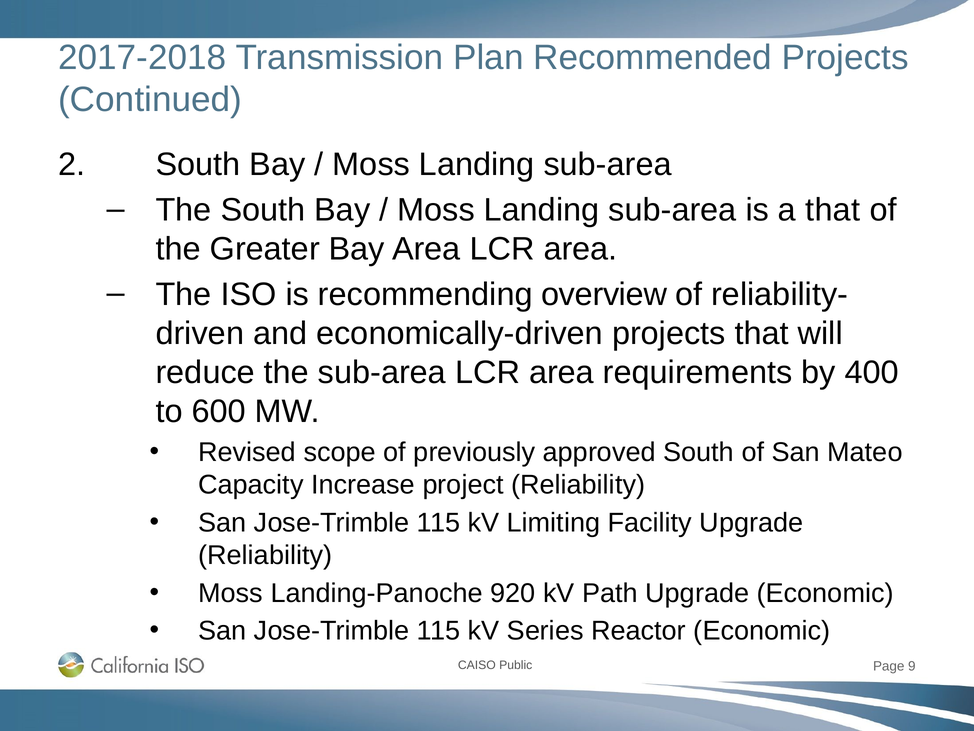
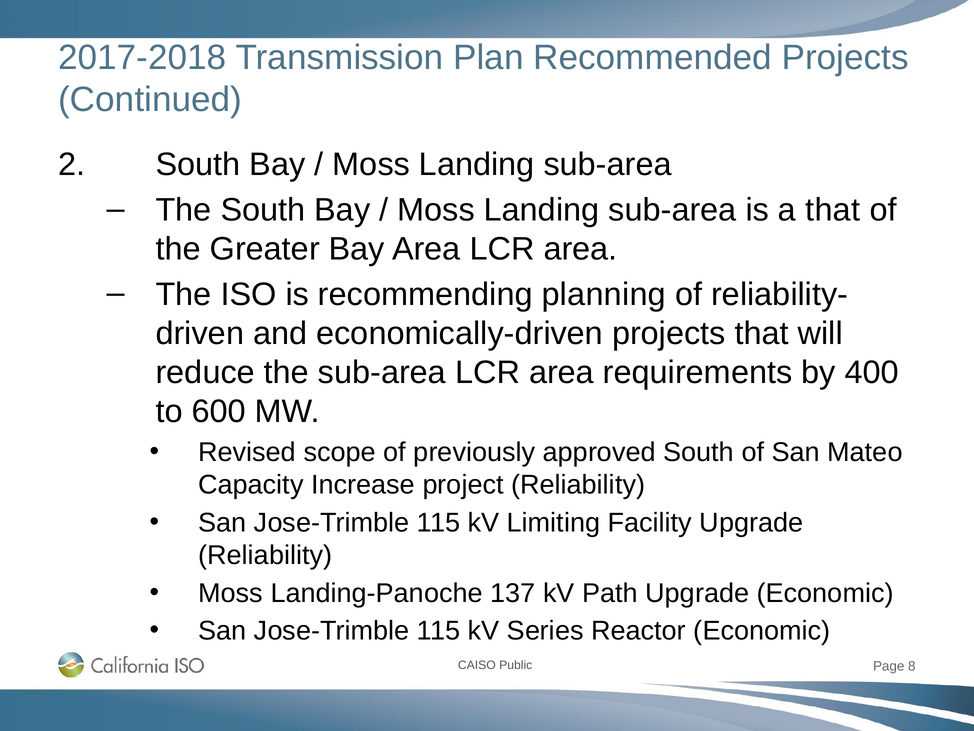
overview: overview -> planning (604, 294)
920: 920 -> 137 (513, 593)
9: 9 -> 8 (912, 666)
